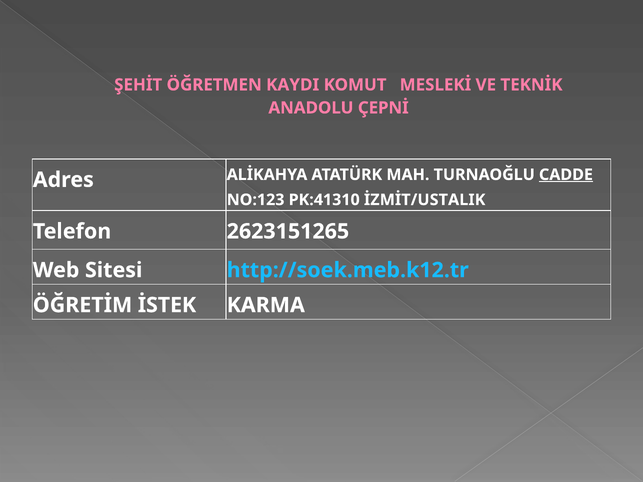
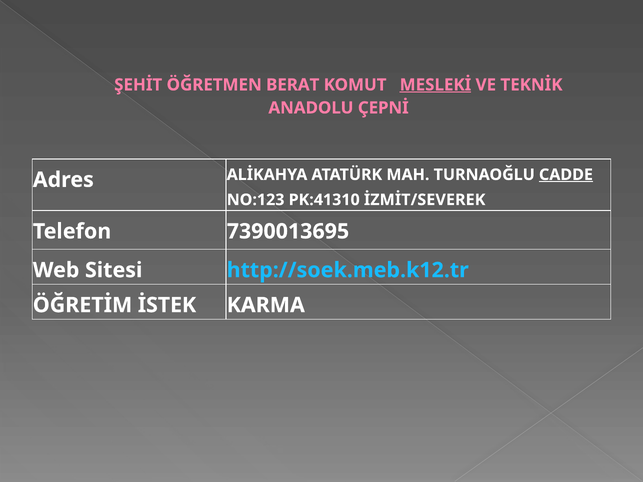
KAYDI: KAYDI -> BERAT (293, 85)
MESLEKİ underline: none -> present (435, 85)
İZMİT/USTALIK: İZMİT/USTALIK -> İZMİT/SEVEREK (425, 200)
2623151265: 2623151265 -> 7390013695 (288, 232)
